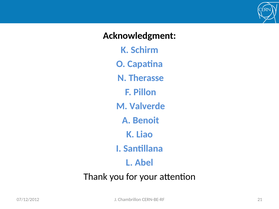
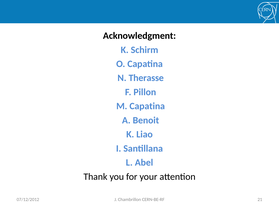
M Valverde: Valverde -> Capatina (147, 106)
